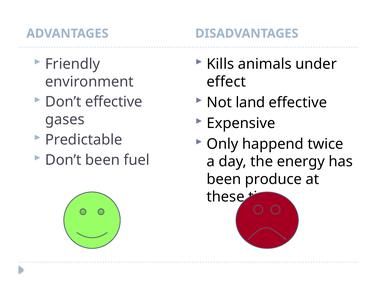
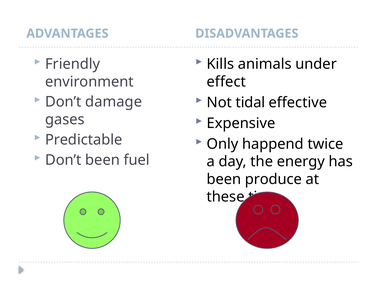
Don’t effective: effective -> damage (114, 102)
land: land -> tidal (250, 102)
